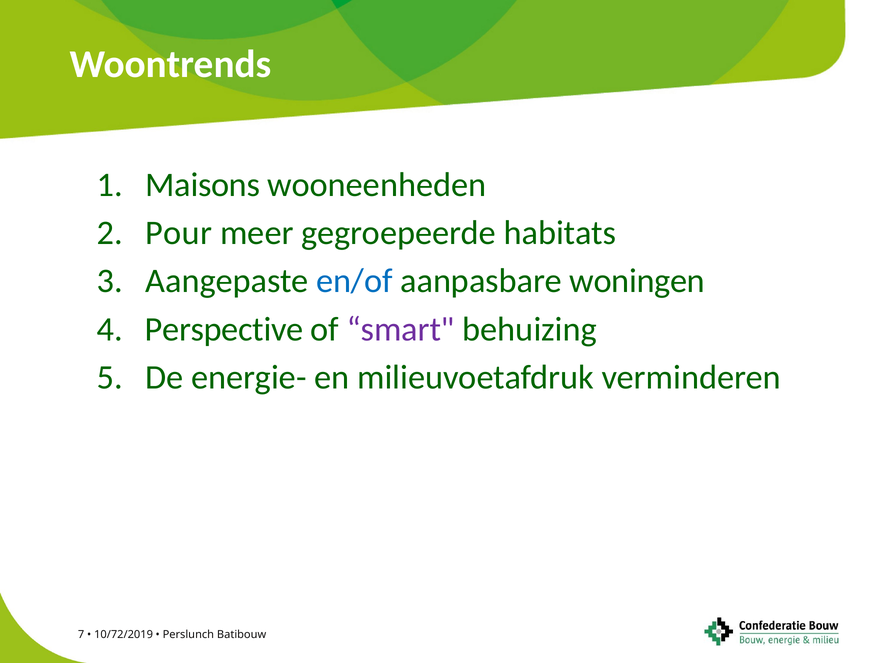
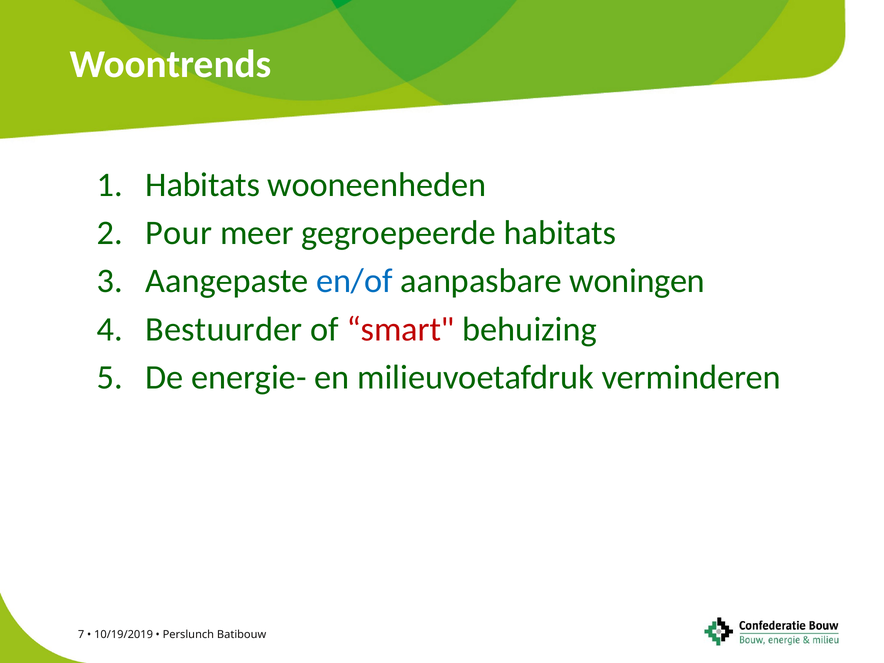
Maisons: Maisons -> Habitats (203, 185)
Perspective: Perspective -> Bestuurder (224, 329)
smart colour: purple -> red (401, 329)
10/72/2019: 10/72/2019 -> 10/19/2019 (124, 634)
